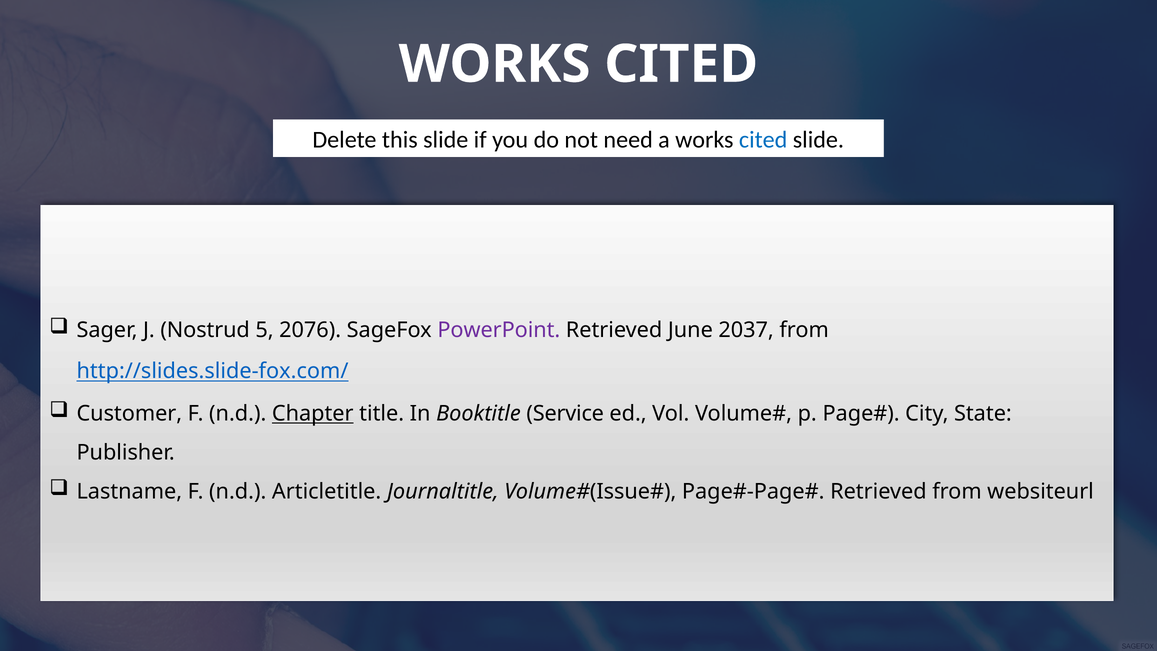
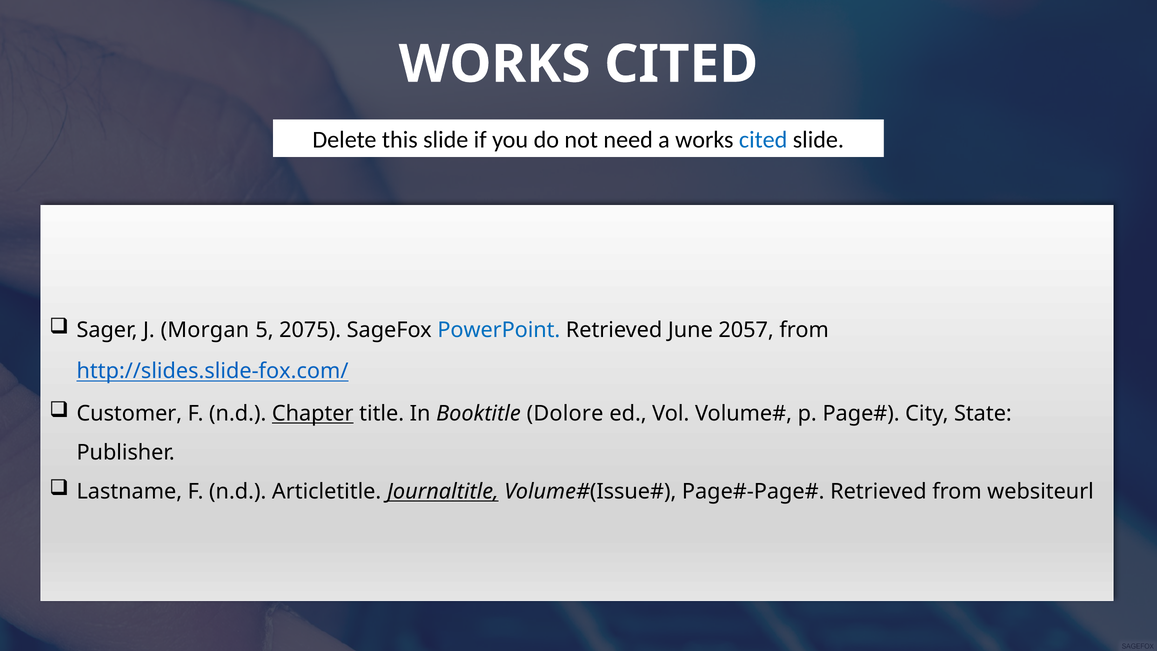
Nostrud: Nostrud -> Morgan (205, 330)
2076: 2076 -> 2075 (310, 330)
PowerPoint colour: purple -> blue (499, 330)
2037: 2037 -> 2057 (746, 330)
Service: Service -> Dolore (565, 414)
Journaltitle underline: none -> present (443, 492)
